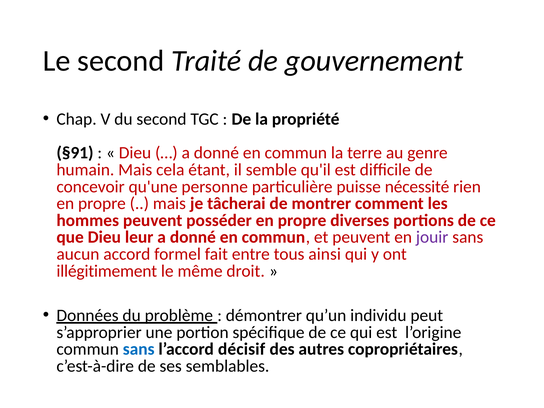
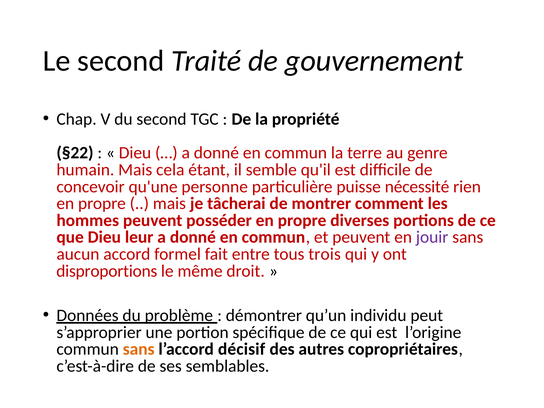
§91: §91 -> §22 (75, 153)
ainsi: ainsi -> trois (325, 254)
illégitimement: illégitimement -> disproportions (107, 271)
sans colour: blue -> orange (139, 349)
